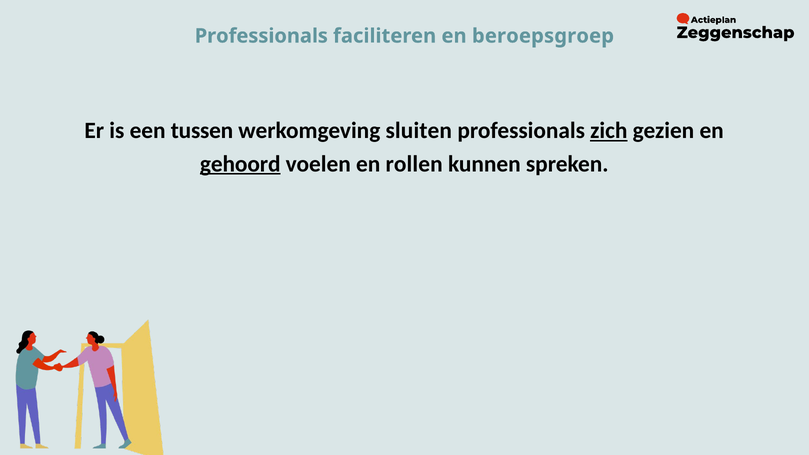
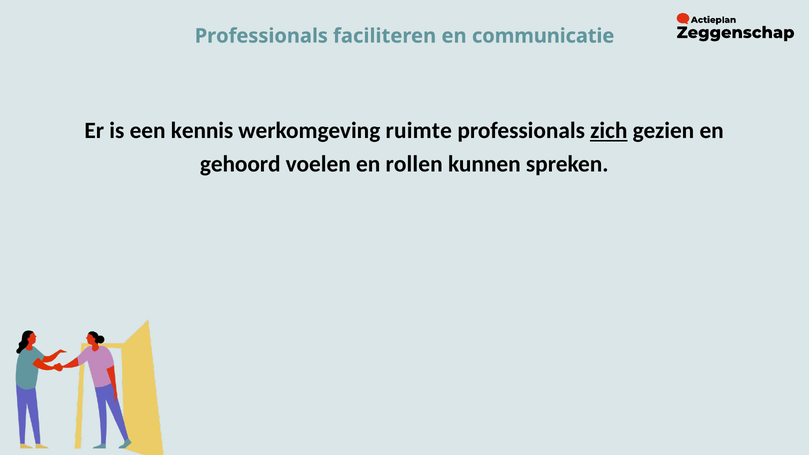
beroepsgroep: beroepsgroep -> communicatie (543, 36)
tussen: tussen -> kennis (202, 131)
sluiten: sluiten -> ruimte (419, 131)
gehoord underline: present -> none (240, 164)
